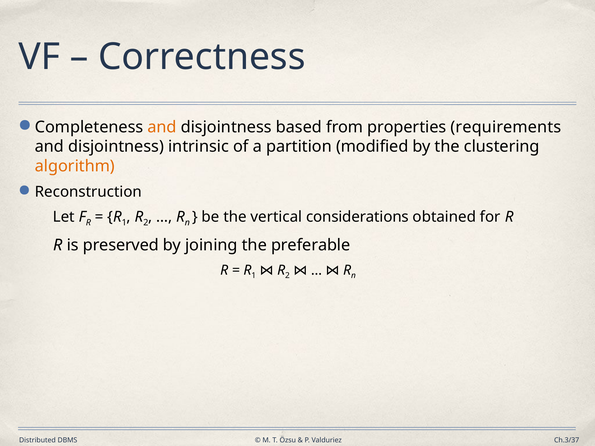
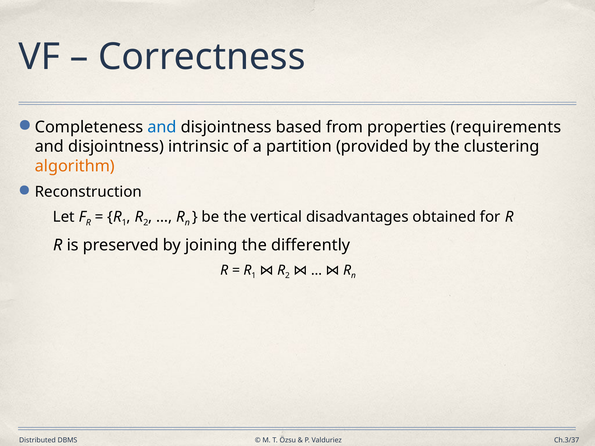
and colour: orange -> blue (162, 127)
modified: modified -> provided (372, 147)
considerations: considerations -> disadvantages (357, 217)
preferable: preferable -> differently (311, 245)
